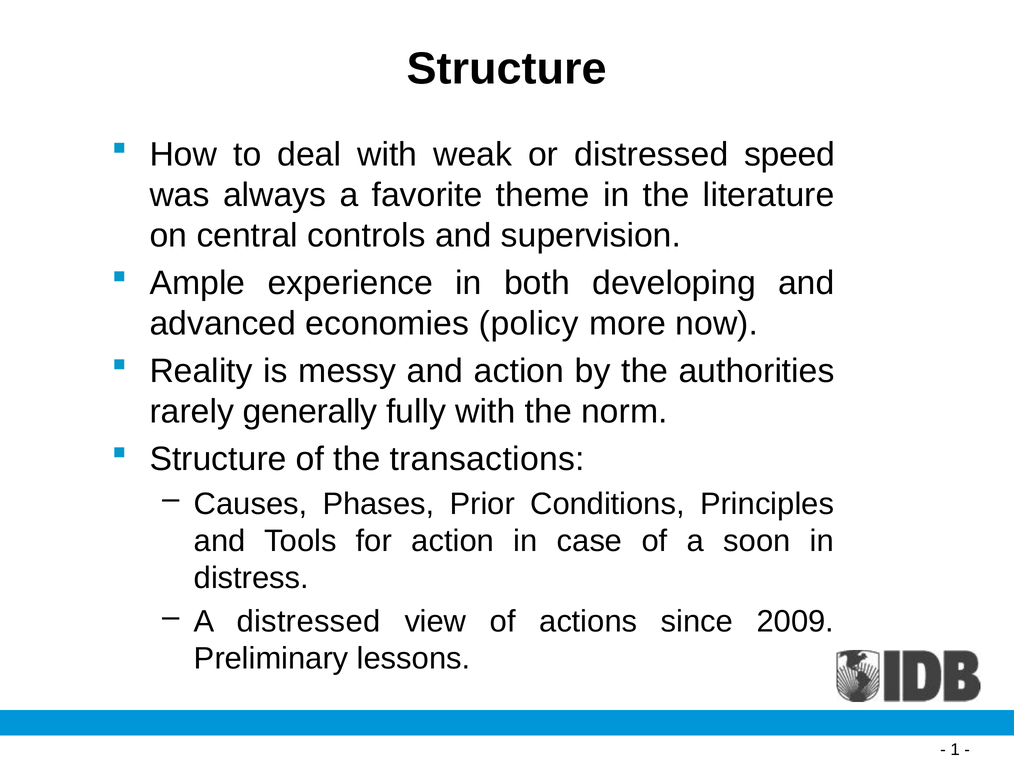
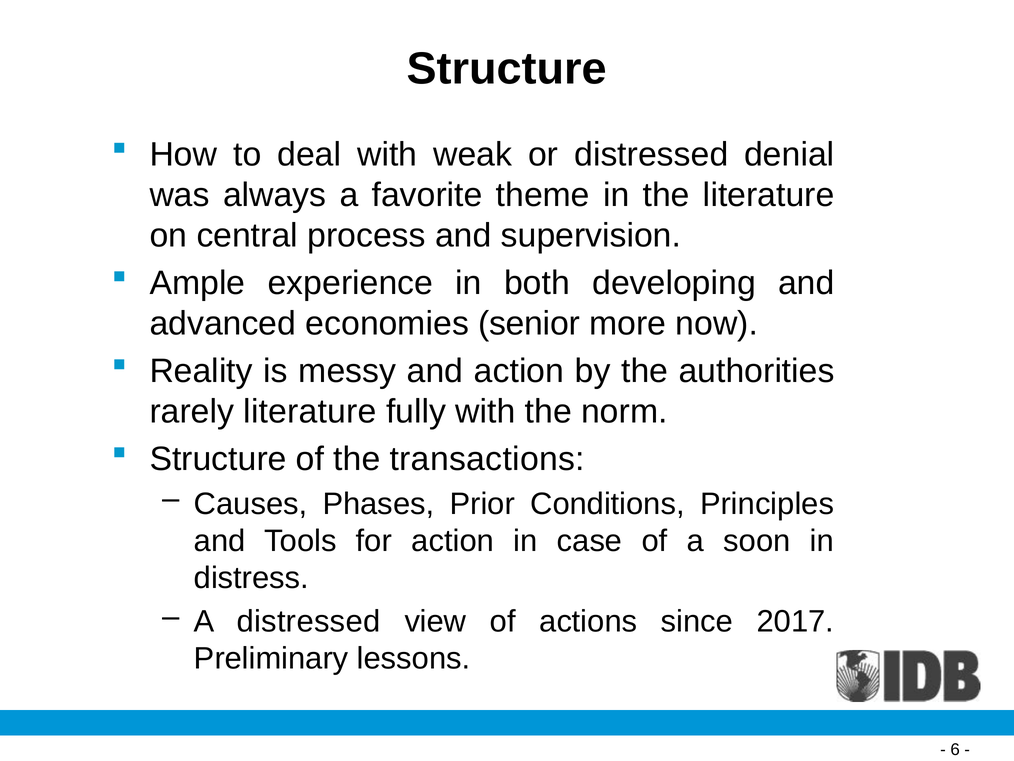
speed: speed -> denial (789, 154)
controls: controls -> process (366, 236)
policy: policy -> senior (529, 323)
rarely generally: generally -> literature (310, 411)
2009: 2009 -> 2017 (795, 621)
1: 1 -> 6 (955, 749)
